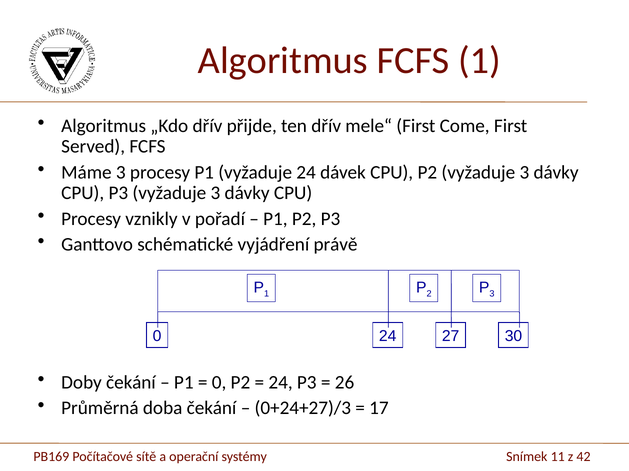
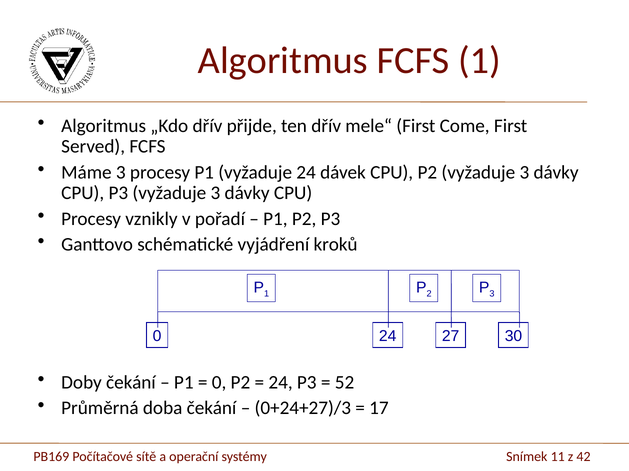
právě: právě -> kroků (336, 245)
26: 26 -> 52 (345, 383)
